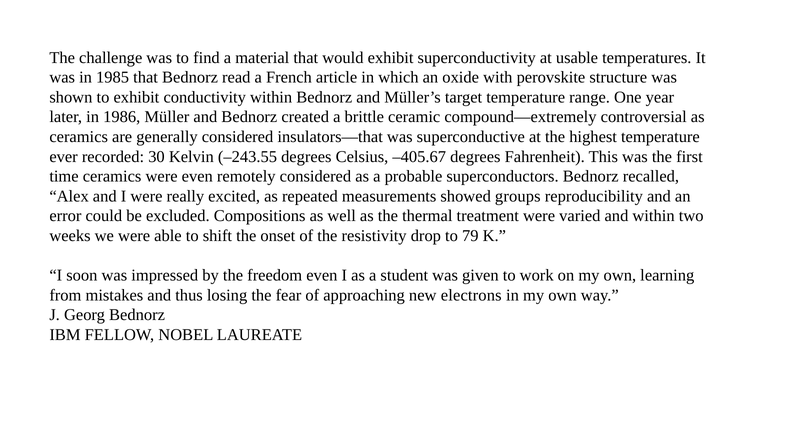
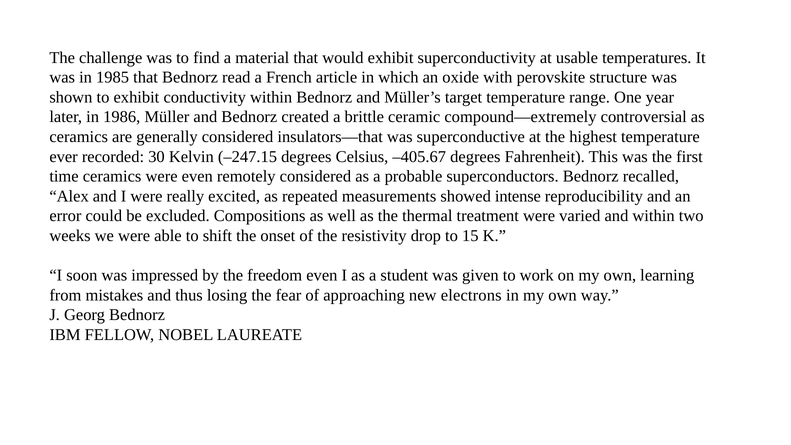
–243.55: –243.55 -> –247.15 (247, 157)
groups: groups -> intense (518, 196)
79: 79 -> 15 (470, 236)
